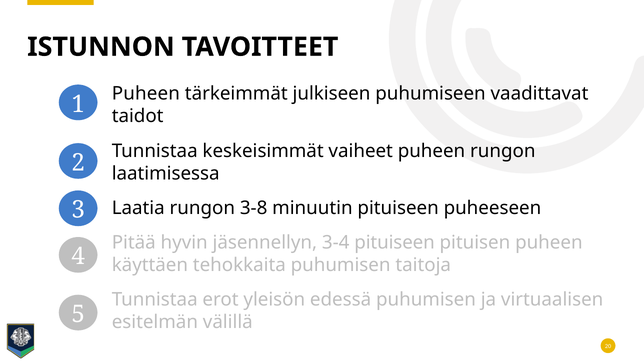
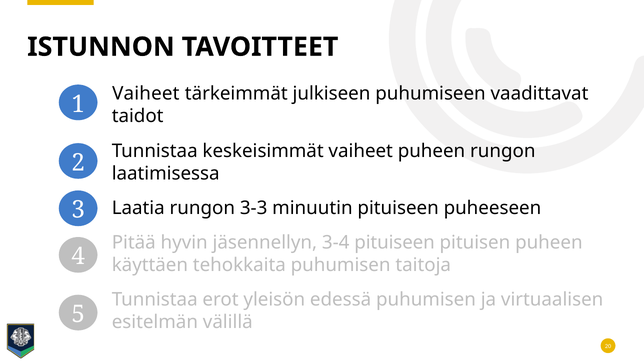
Puheen: Puheen -> Vaiheet (146, 94)
3-8: 3-8 -> 3-3 (254, 208)
